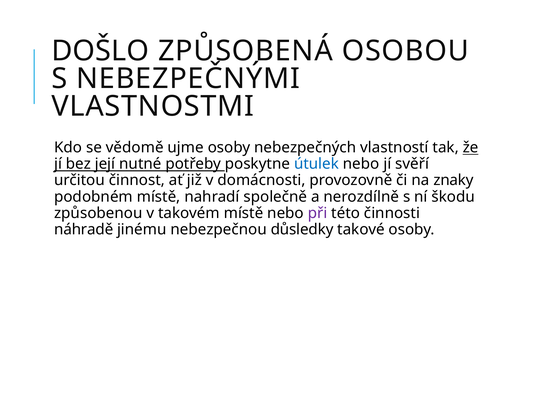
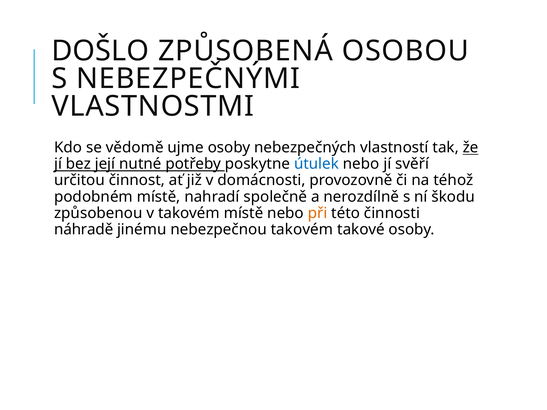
znaky: znaky -> téhož (453, 180)
při colour: purple -> orange (318, 213)
nebezpečnou důsledky: důsledky -> takovém (302, 230)
